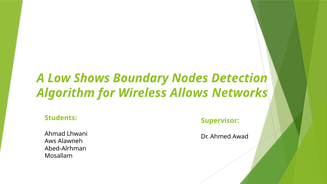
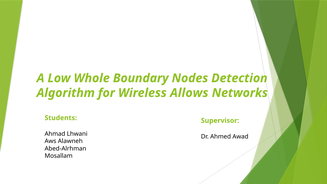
Shows: Shows -> Whole (92, 78)
